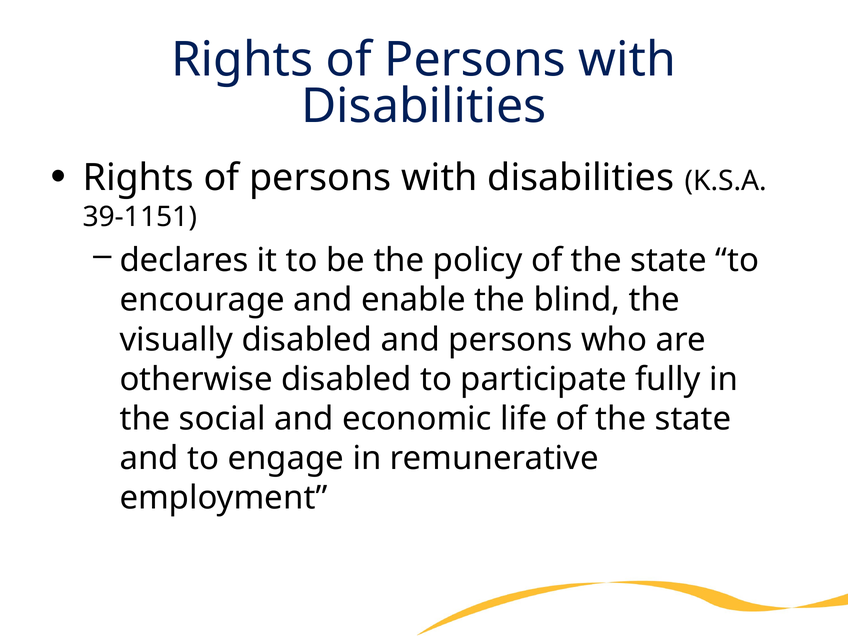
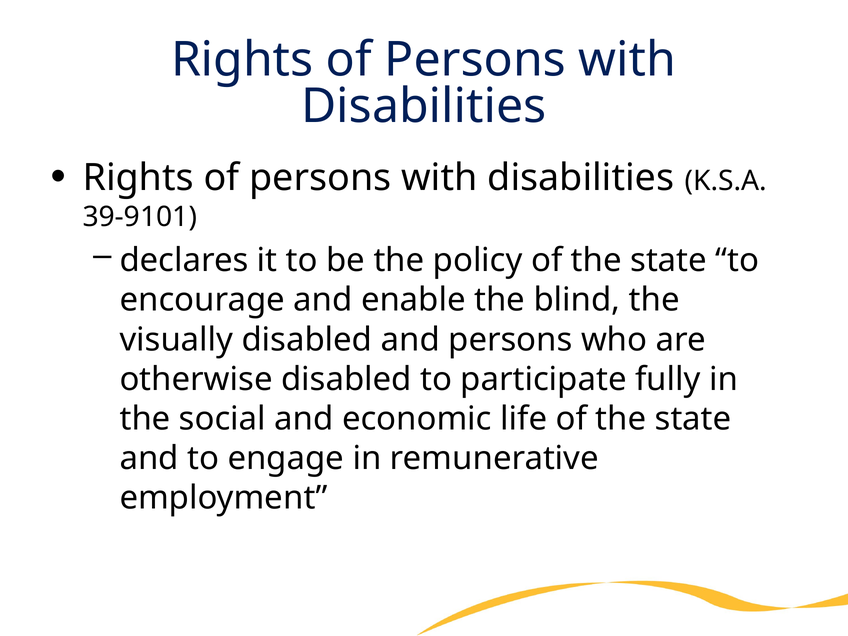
39-1151: 39-1151 -> 39-9101 (140, 217)
